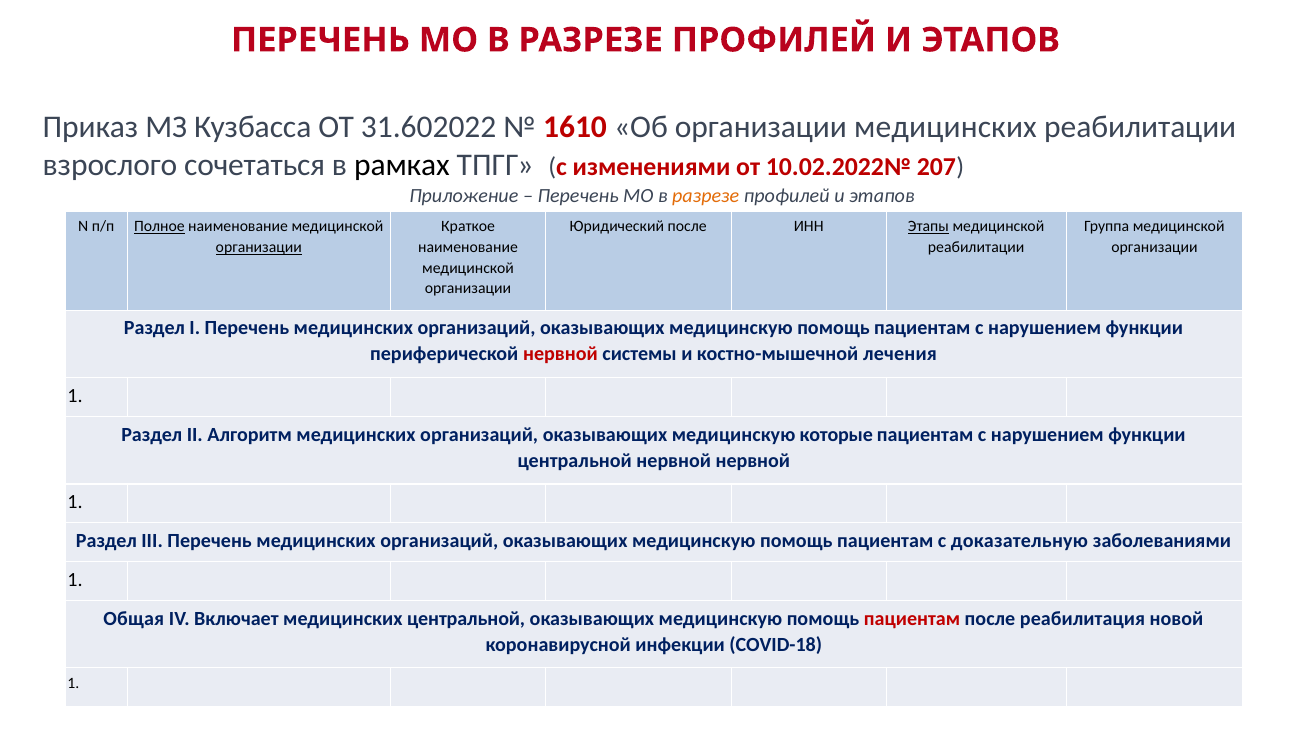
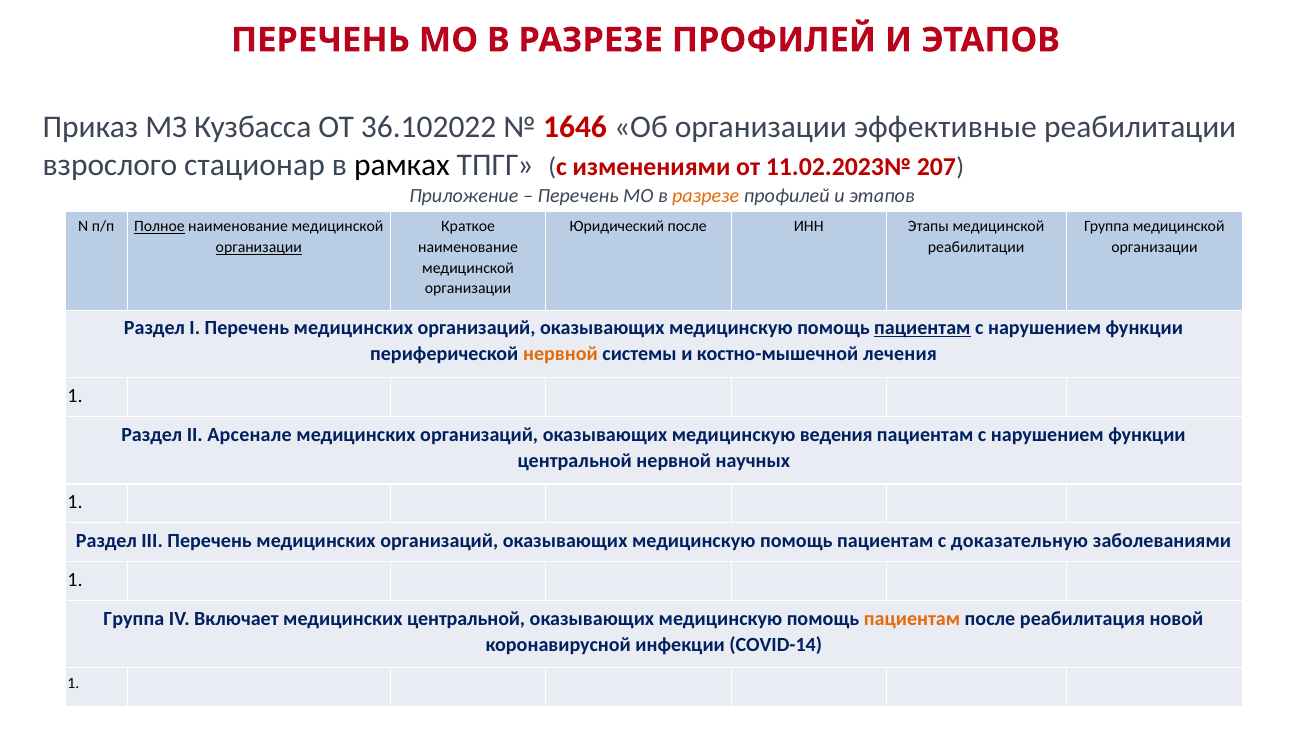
31.602022: 31.602022 -> 36.102022 (429, 128)
1610: 1610 -> 1646 (575, 128)
организации медицинских: медицинских -> эффективные (945, 128)
сочетаться: сочетаться -> стационар (255, 165)
10.02.2022№: 10.02.2022№ -> 11.02.2023№ (838, 167)
Этапы underline: present -> none (928, 226)
пациентам underline: none -> present (922, 328)
нервной colour: red -> orange (560, 354)
Алгоритм: Алгоритм -> Арсенале (249, 435)
которые: которые -> ведения (836, 435)
нервной нервной: нервной -> научных (753, 461)
Общая: Общая -> Группа (134, 618)
пациентам colour: red -> orange (912, 618)
COVID-18: COVID-18 -> COVID-14 (776, 645)
